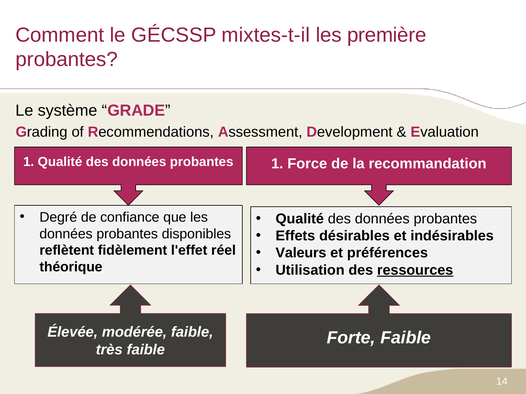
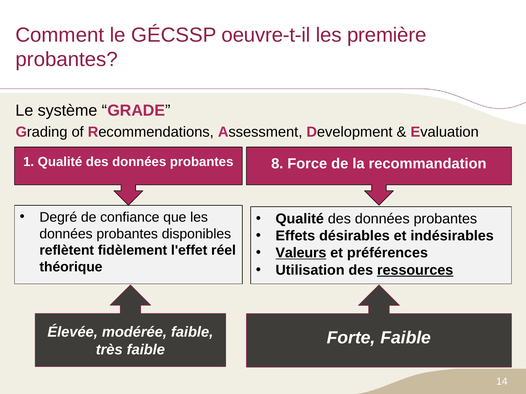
mixtes-t-il: mixtes-t-il -> oeuvre-t-il (266, 35)
probantes 1: 1 -> 8 (277, 164)
Valeurs underline: none -> present (301, 253)
